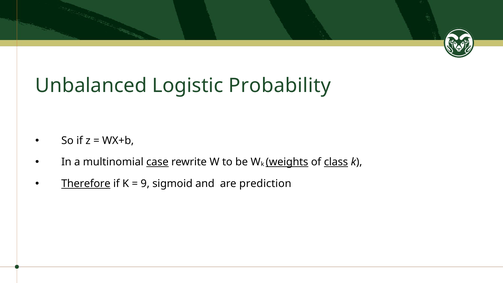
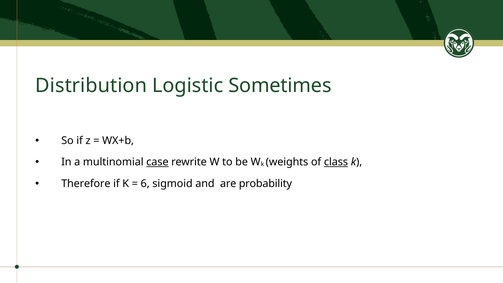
Unbalanced: Unbalanced -> Distribution (91, 86)
Probability: Probability -> Sometimes (280, 86)
weights underline: present -> none (287, 162)
Therefore underline: present -> none (86, 184)
9: 9 -> 6 (145, 184)
prediction: prediction -> probability (265, 184)
